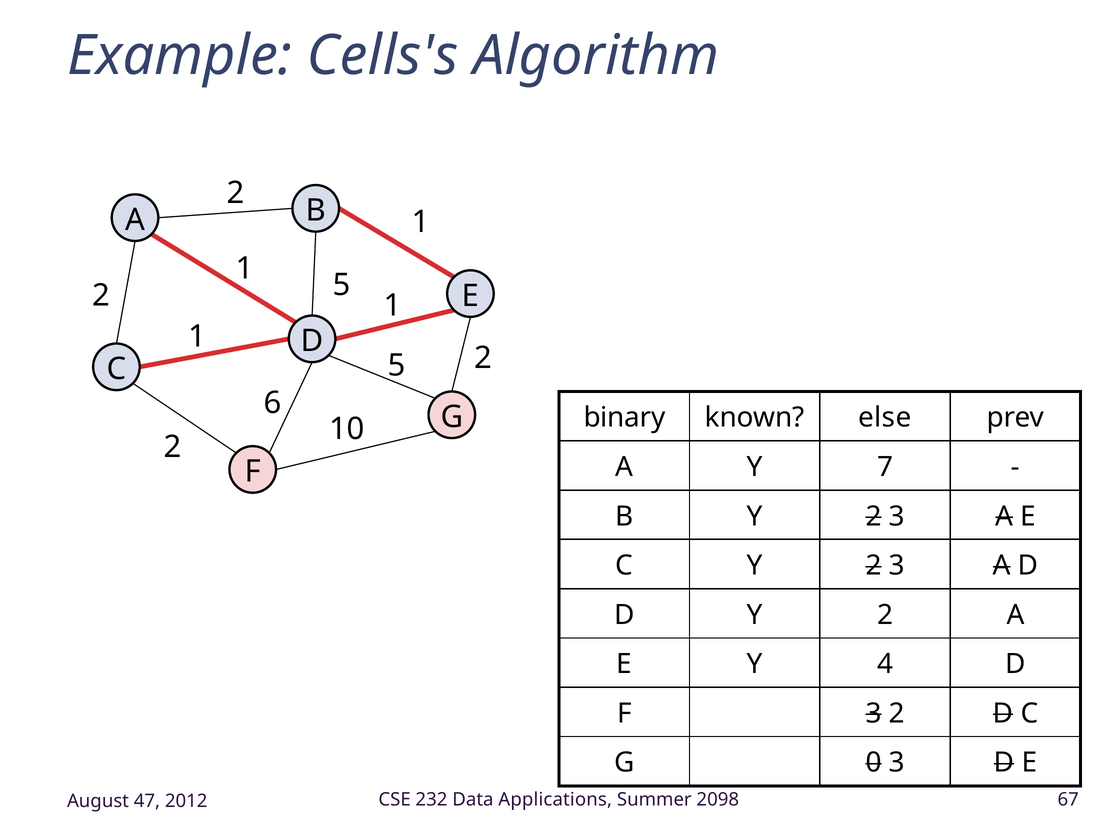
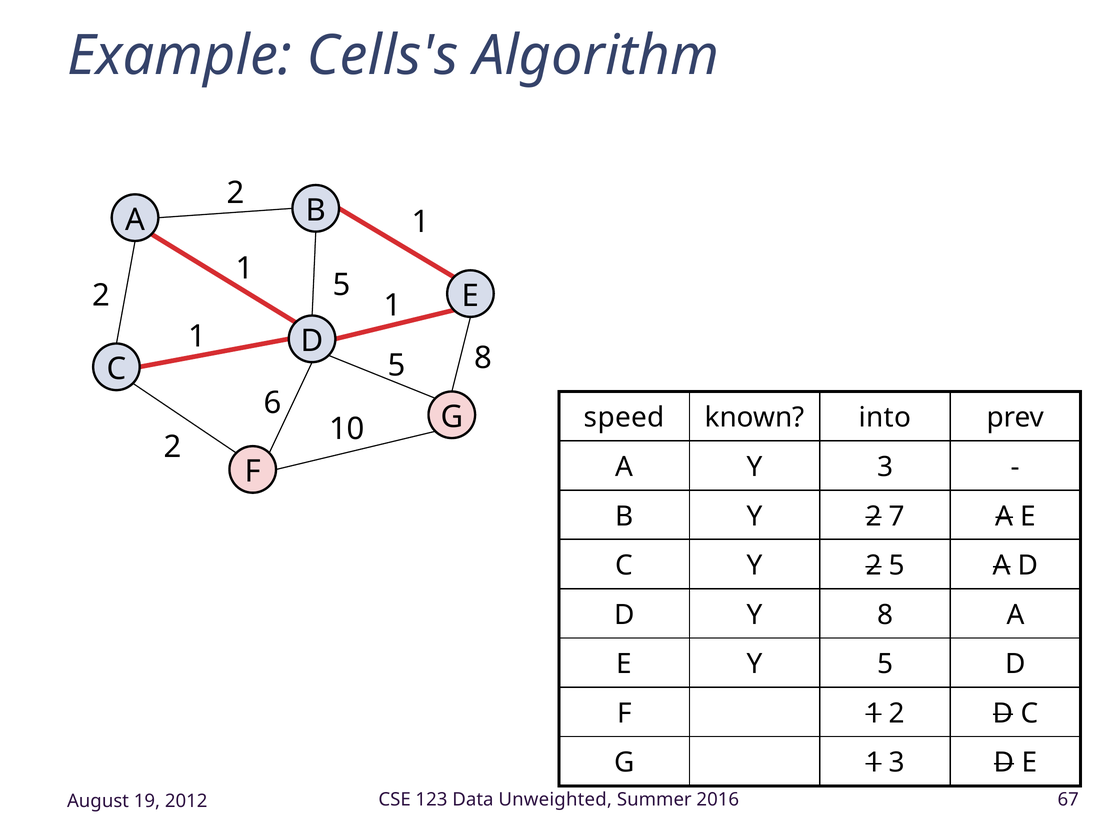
5 2: 2 -> 8 (483, 358)
binary: binary -> speed (624, 417)
else: else -> into (885, 417)
Y 7: 7 -> 3 (885, 467)
B Y 2 3: 3 -> 7 (897, 516)
C Y 2 3: 3 -> 5 (897, 565)
D Y 2: 2 -> 8 (885, 614)
Y 4: 4 -> 5 (885, 664)
F 3: 3 -> 1 (874, 713)
G 0: 0 -> 1 (874, 762)
232: 232 -> 123 (431, 799)
Applications: Applications -> Unweighted (555, 799)
2098: 2098 -> 2016 (718, 799)
47: 47 -> 19 (147, 801)
